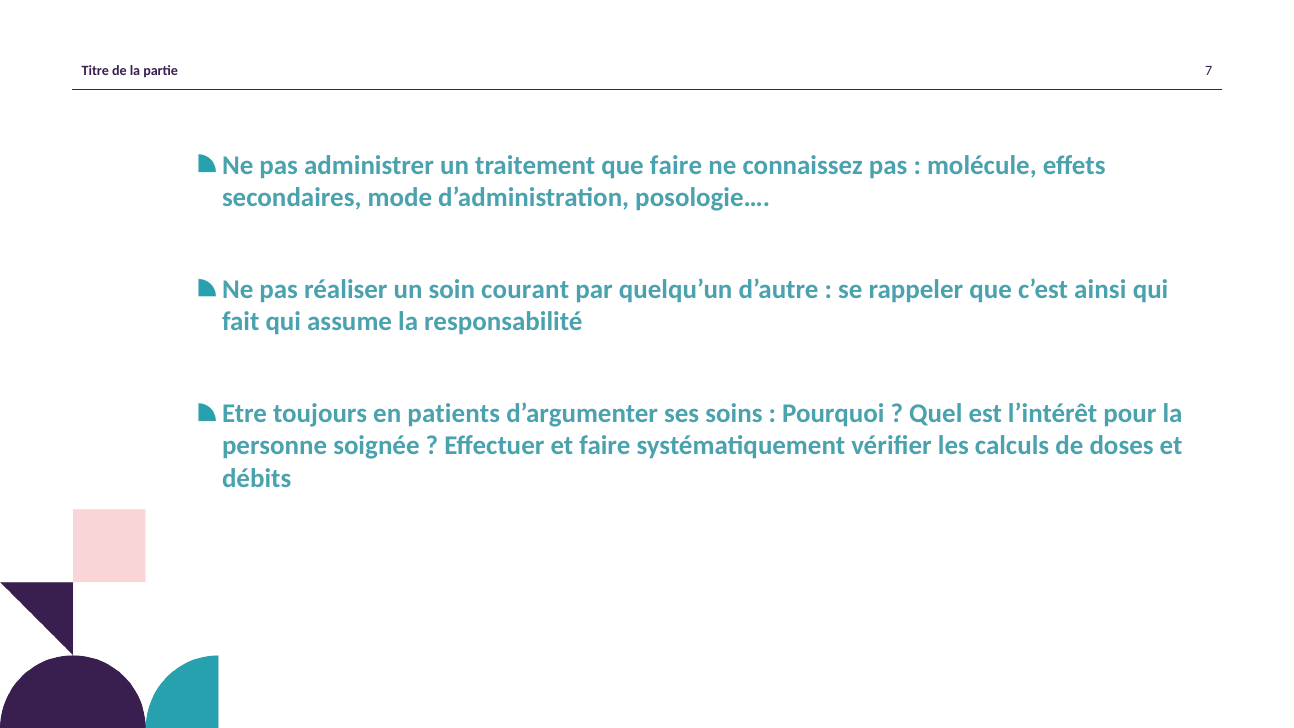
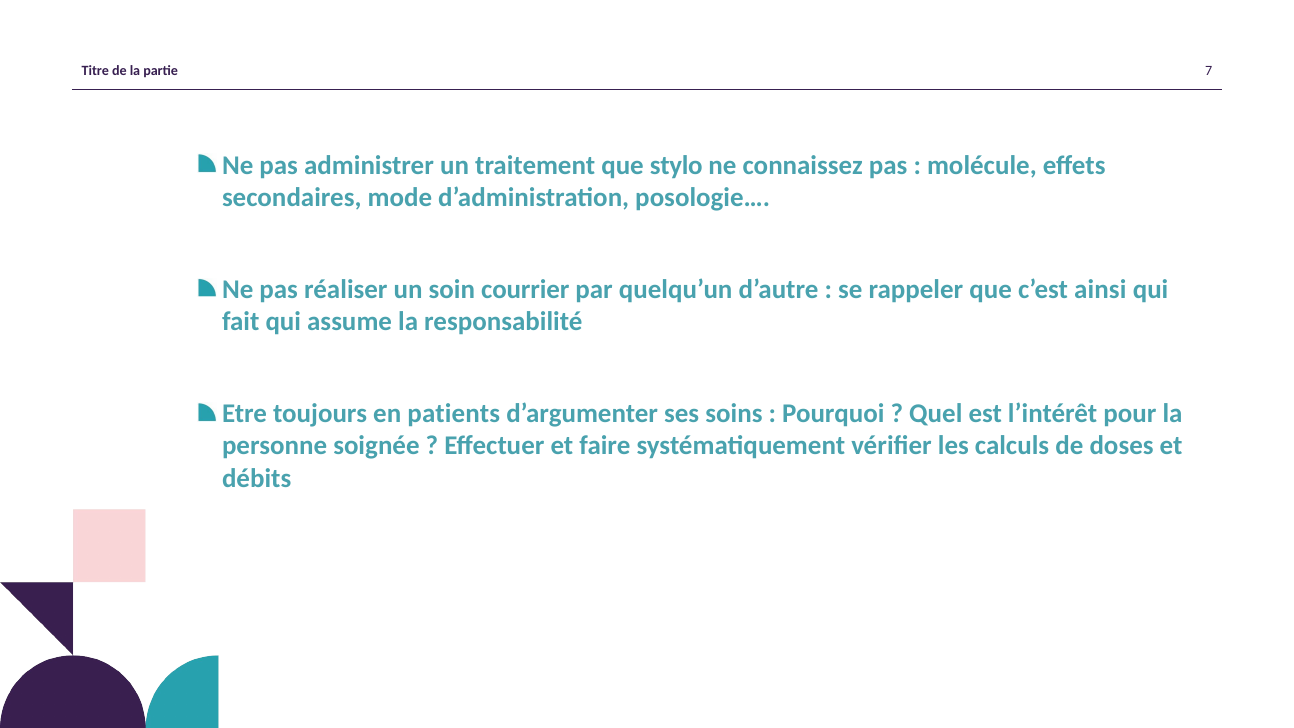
que faire: faire -> stylo (676, 165)
courant: courant -> courrier (525, 289)
